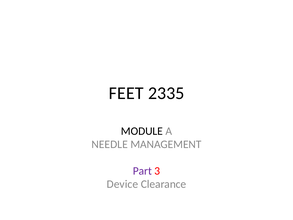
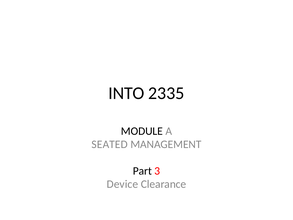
FEET: FEET -> INTO (126, 93)
NEEDLE: NEEDLE -> SEATED (110, 144)
Part colour: purple -> black (142, 171)
